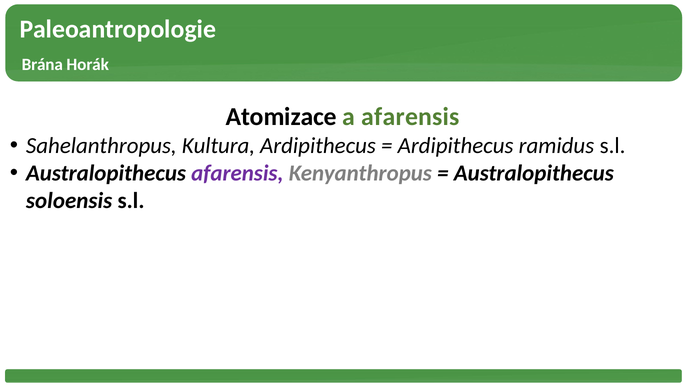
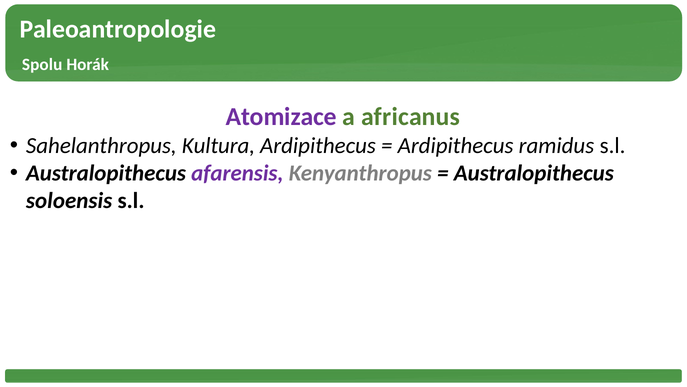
Brána: Brána -> Spolu (42, 65)
Atomizace colour: black -> purple (281, 117)
a afarensis: afarensis -> africanus (411, 117)
